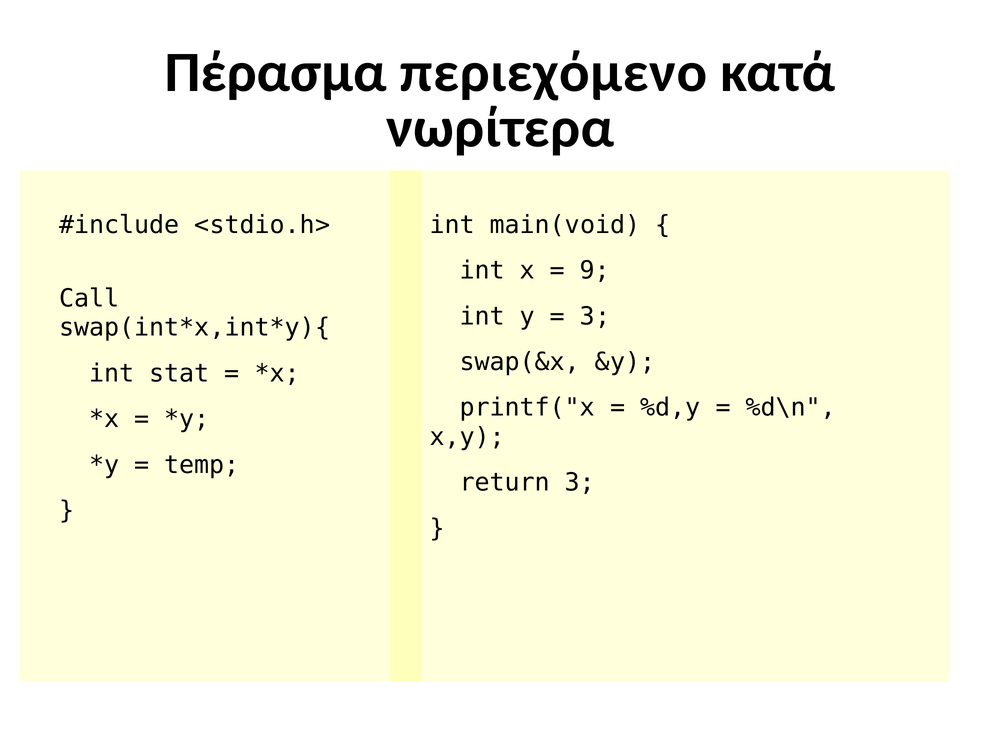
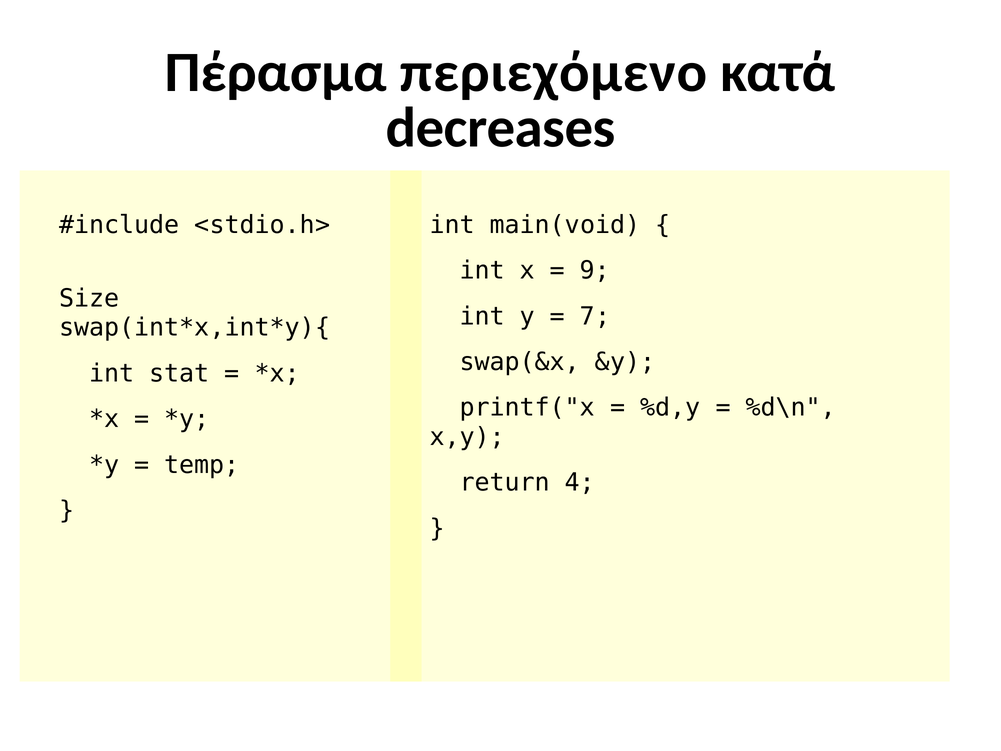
νωρίτερα: νωρίτερα -> decreases (501, 128)
Call: Call -> Size (89, 298)
3: 3 -> 7 (595, 316)
return 3: 3 -> 4 (580, 482)
